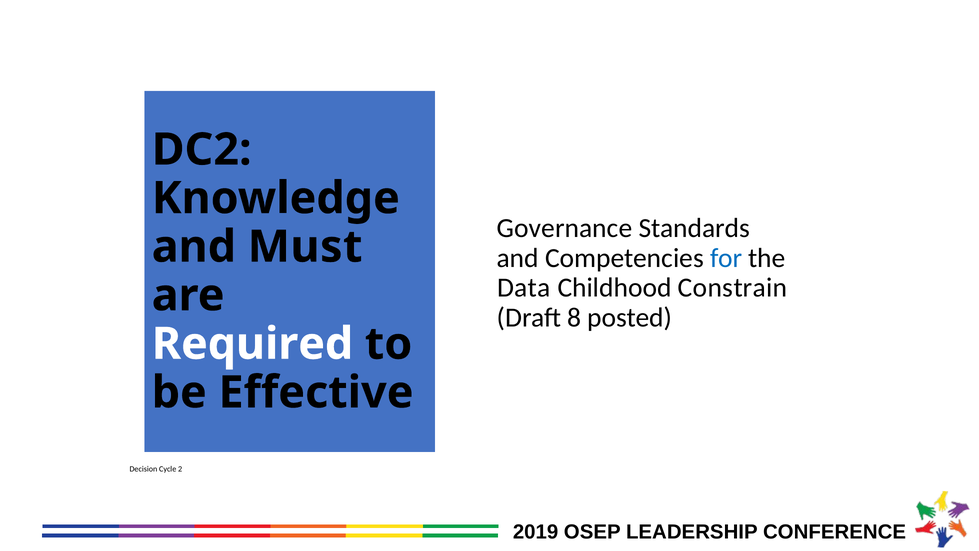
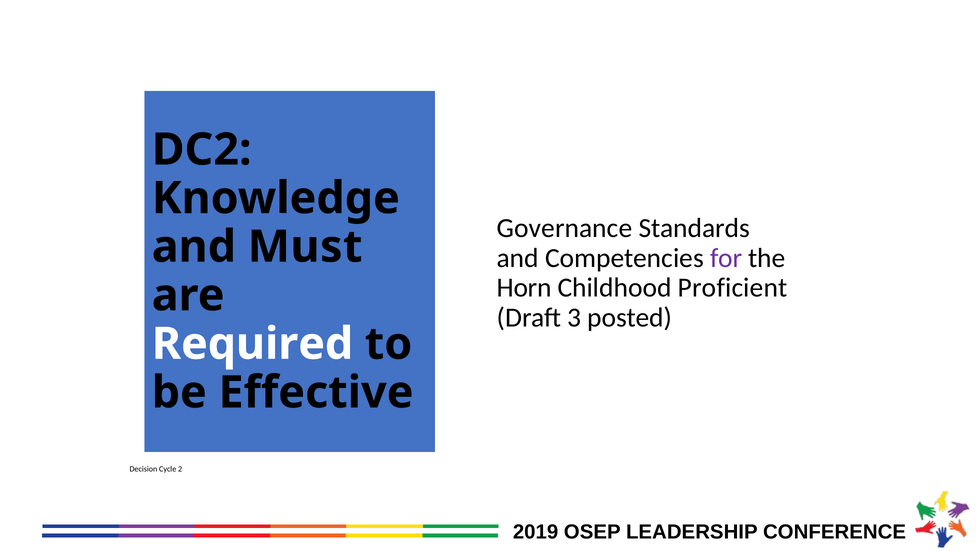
for colour: blue -> purple (726, 258)
Data: Data -> Horn (524, 288)
Constrain: Constrain -> Proficient (733, 288)
8: 8 -> 3 (574, 317)
